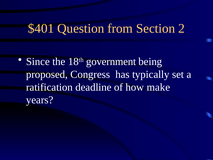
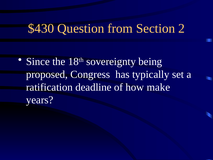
$401: $401 -> $430 (41, 28)
government: government -> sovereignty (111, 61)
